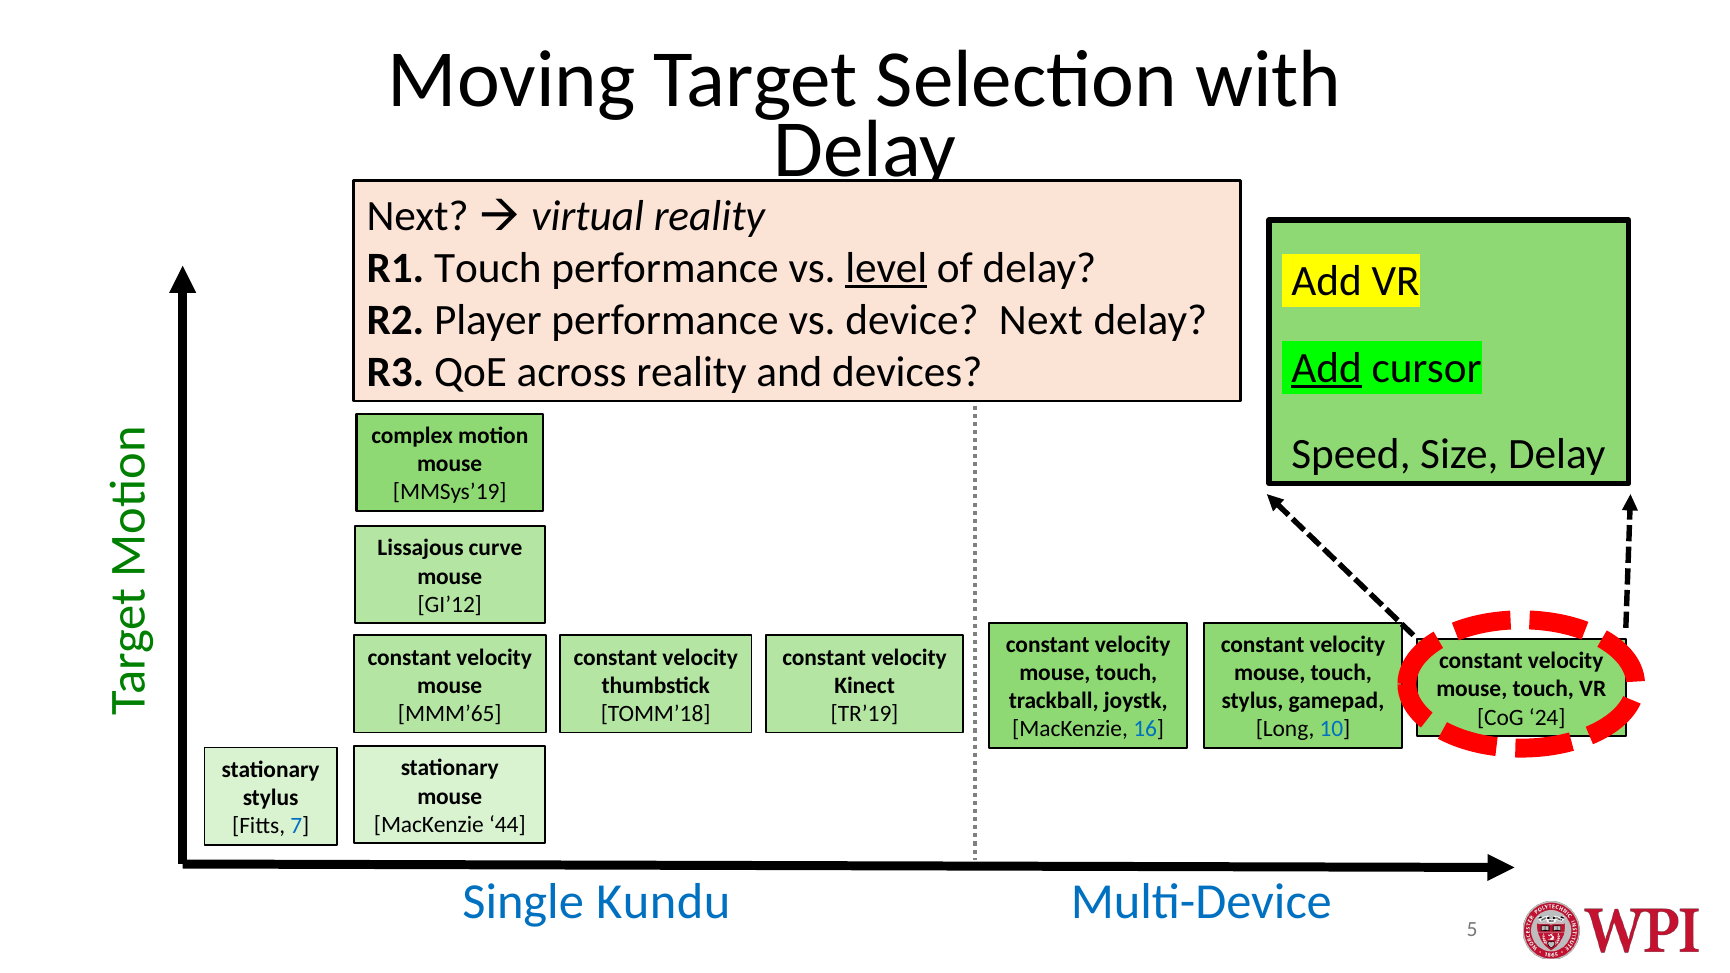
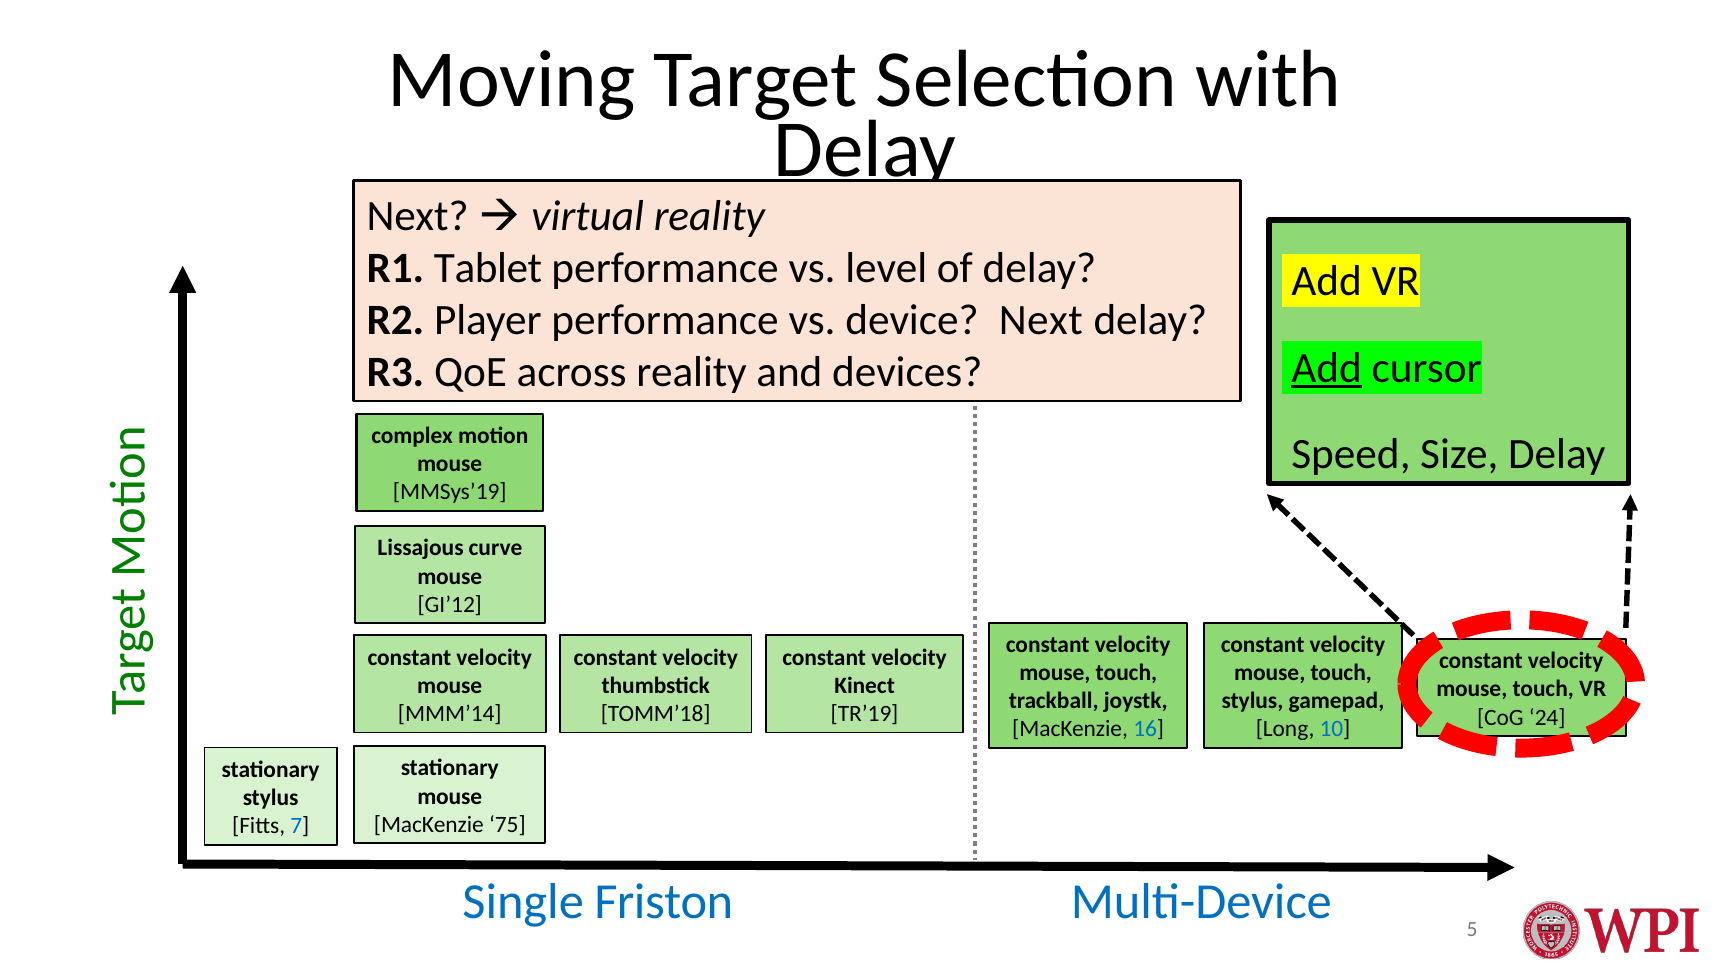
R1 Touch: Touch -> Tablet (488, 268)
level underline: present -> none (886, 268)
MMM’65: MMM’65 -> MMM’14 (450, 714)
44: 44 -> 75 (507, 825)
Kundu: Kundu -> Friston (664, 902)
